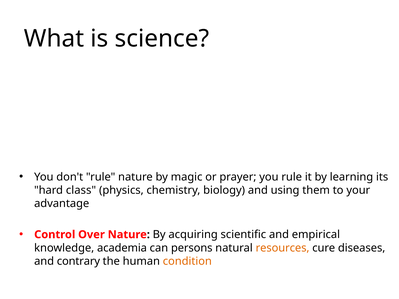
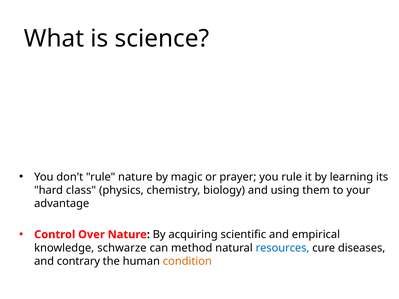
academia: academia -> schwarze (122, 248)
persons: persons -> method (192, 248)
resources colour: orange -> blue (283, 248)
